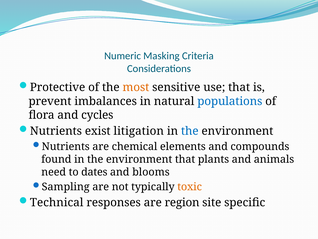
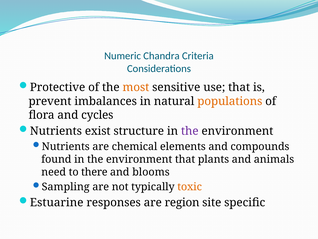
Masking: Masking -> Chandra (161, 56)
populations colour: blue -> orange (230, 101)
litigation: litigation -> structure (139, 131)
the colour: blue -> purple (190, 131)
dates: dates -> there (94, 172)
Technical: Technical -> Estuarine (57, 202)
